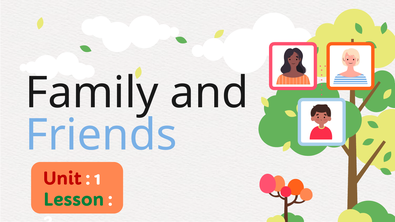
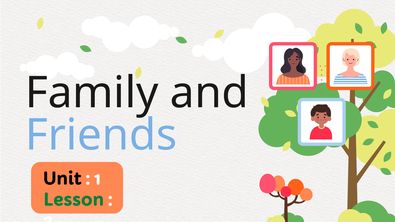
Unit colour: red -> black (62, 179)
